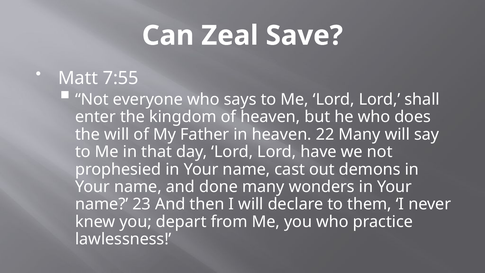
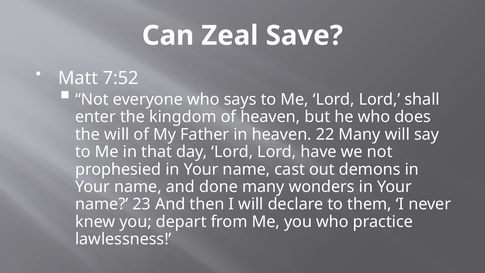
7:55: 7:55 -> 7:52 (121, 78)
